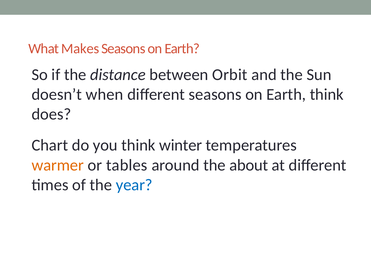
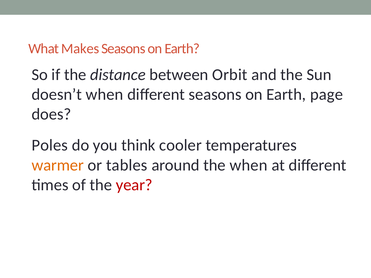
Earth think: think -> page (327, 95)
Chart: Chart -> Poles (50, 145)
winter: winter -> cooler (180, 145)
the about: about -> when (249, 165)
year colour: blue -> red (134, 185)
